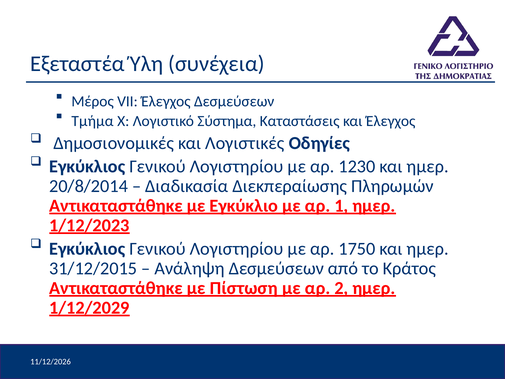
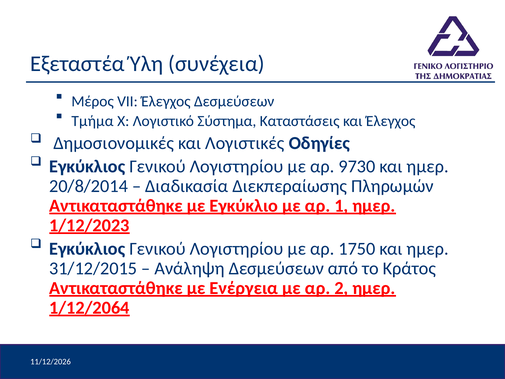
1230: 1230 -> 9730 (357, 166)
Πίστωση: Πίστωση -> Ενέργεια (244, 288)
1/12/2029: 1/12/2029 -> 1/12/2064 (89, 308)
